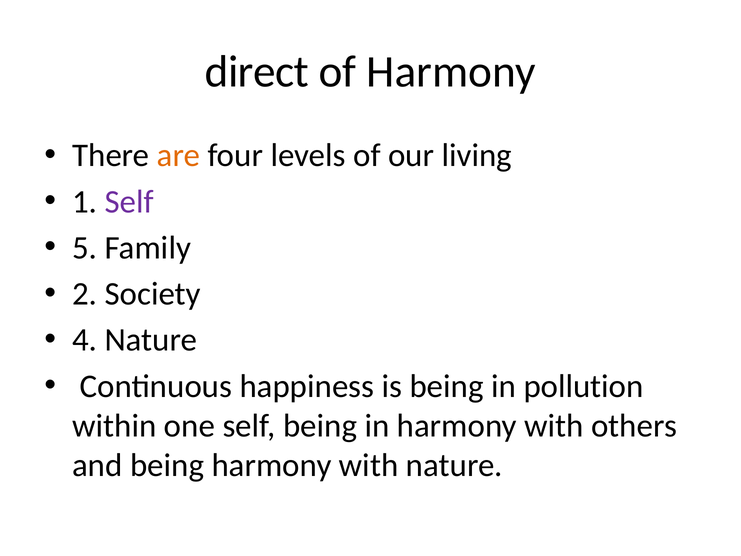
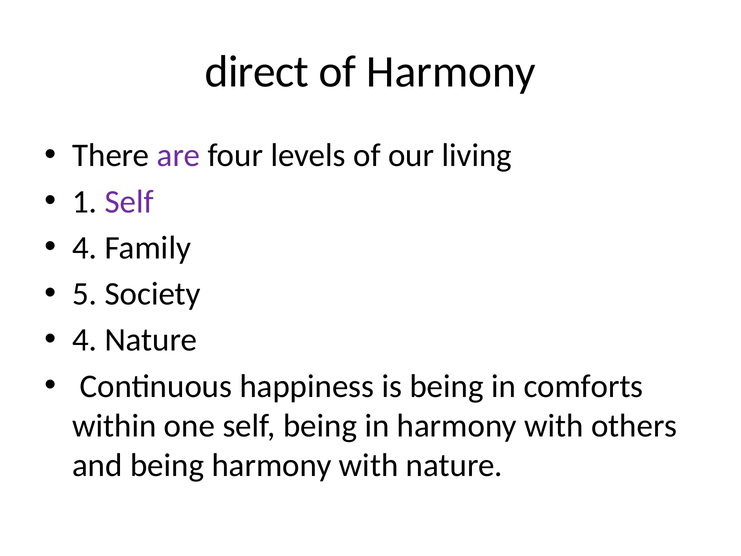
are colour: orange -> purple (179, 155)
5: 5 -> 4 (85, 248)
2: 2 -> 5 (85, 294)
pollution: pollution -> comforts (583, 386)
